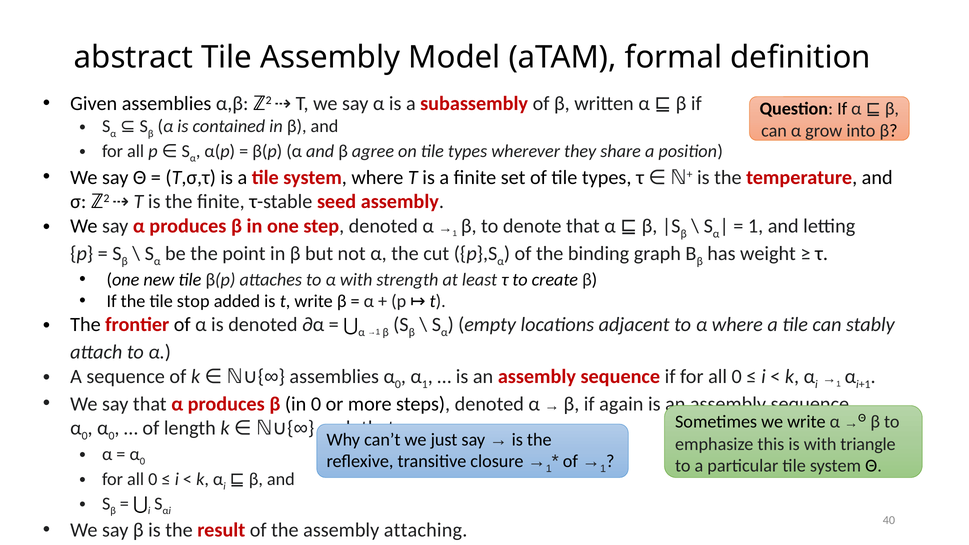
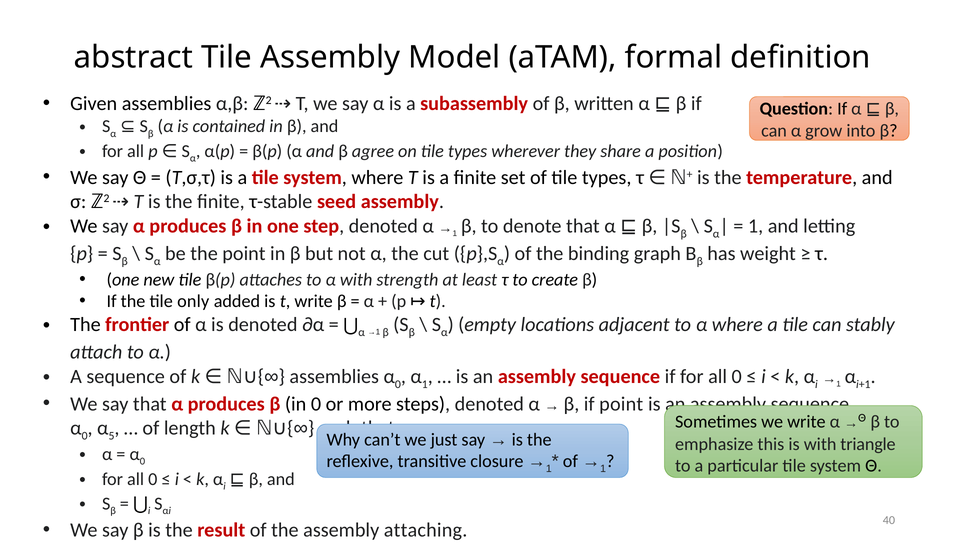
stop: stop -> only (193, 301)
if again: again -> point (621, 404)
0: 0 -> 5 (111, 436)
